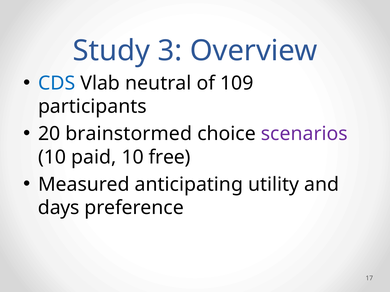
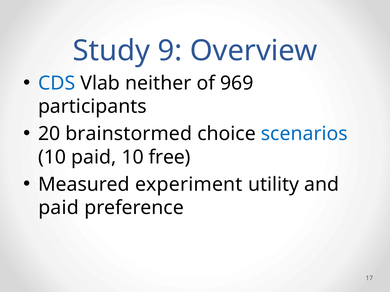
3: 3 -> 9 (170, 51)
neutral: neutral -> neither (158, 83)
109: 109 -> 969 (237, 83)
scenarios colour: purple -> blue (304, 134)
anticipating: anticipating -> experiment (189, 185)
days: days -> paid (59, 208)
